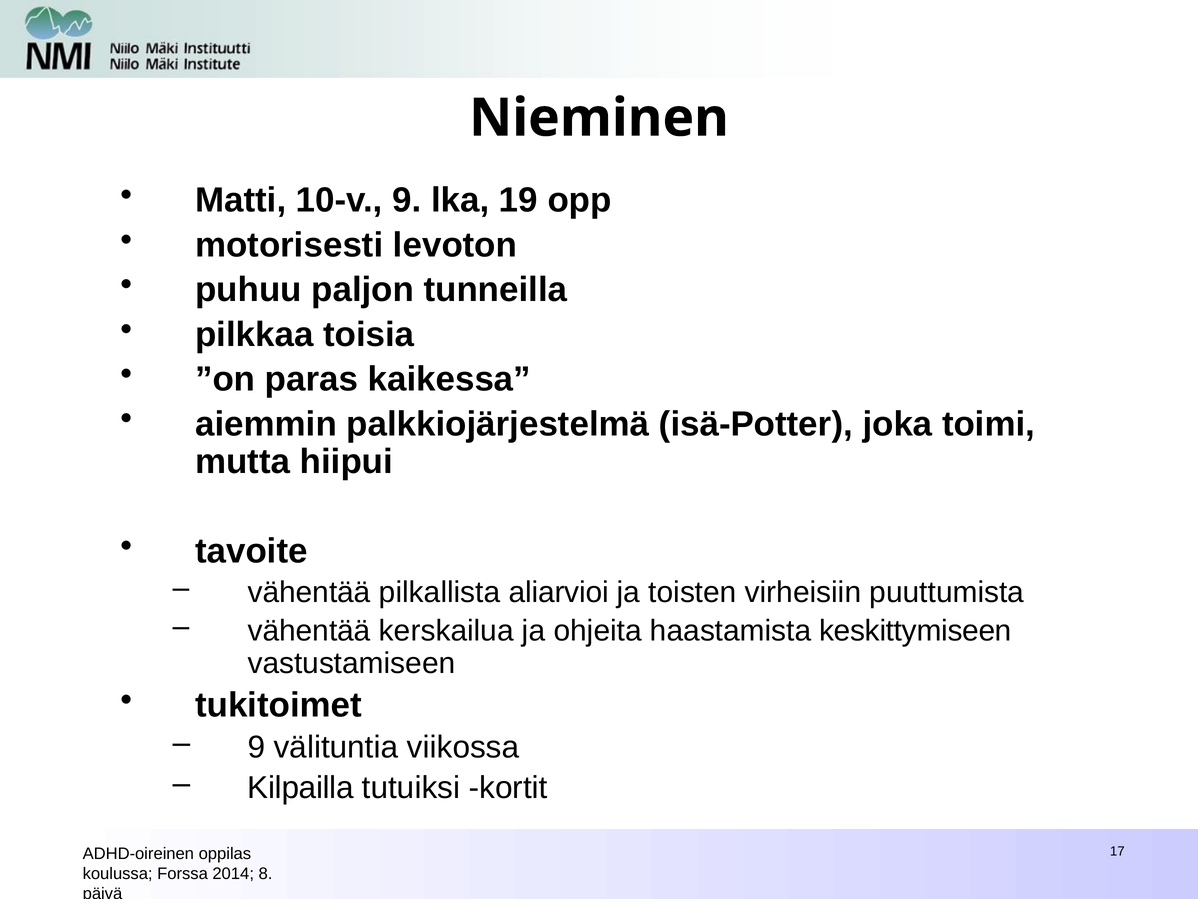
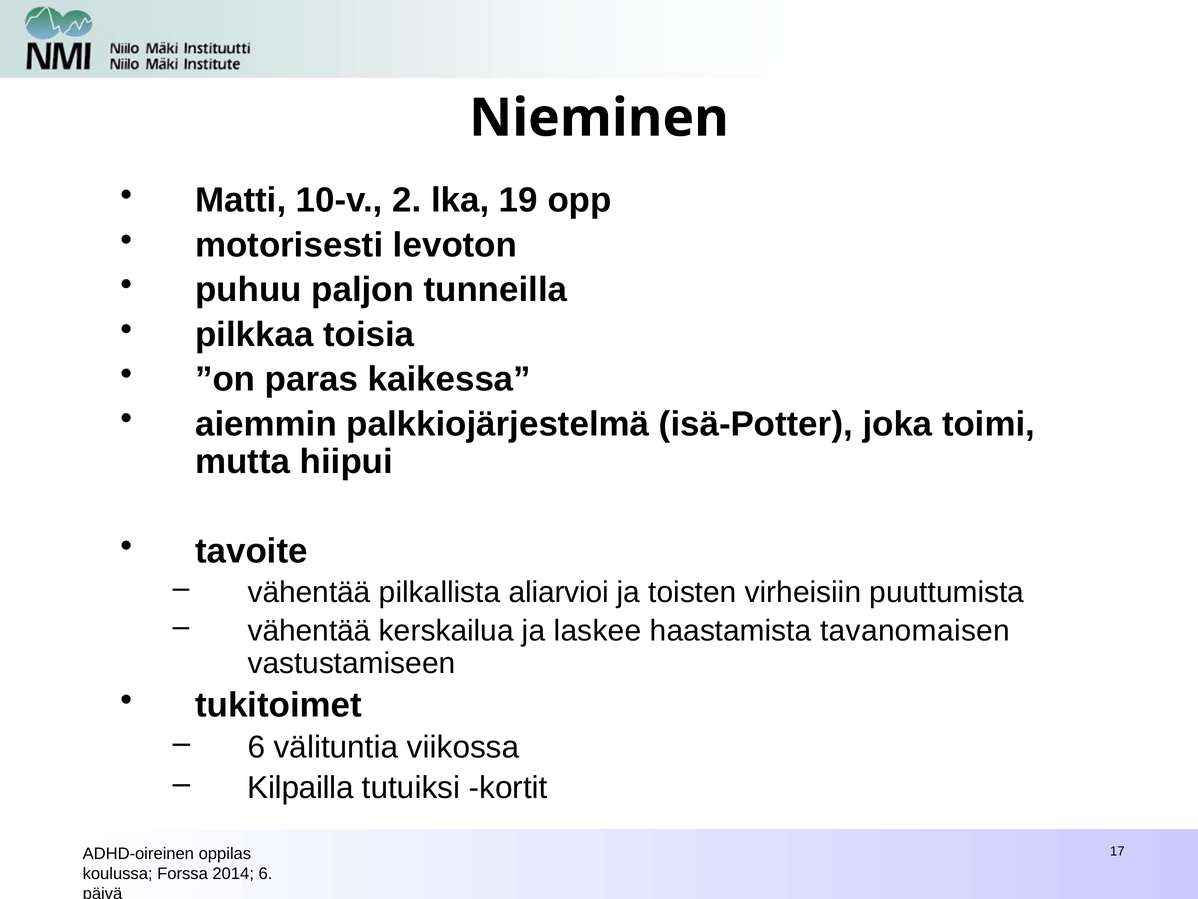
10-v 9: 9 -> 2 (407, 200)
ohjeita: ohjeita -> laskee (598, 630)
keskittymiseen: keskittymiseen -> tavanomaisen (915, 630)
9: 9 -> 6 (256, 747)
2014 8: 8 -> 6 (266, 873)
